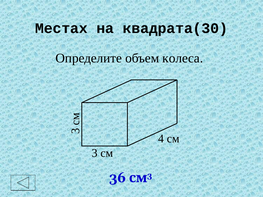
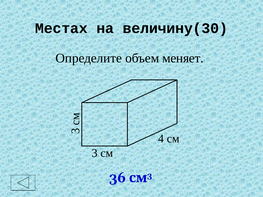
квадрата(30: квадрата(30 -> величину(30 (175, 28)
колеса: колеса -> меняет (183, 58)
